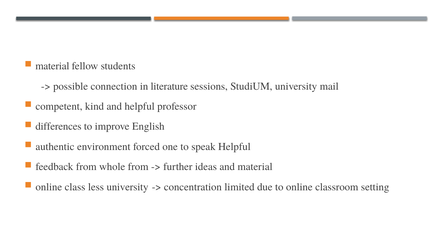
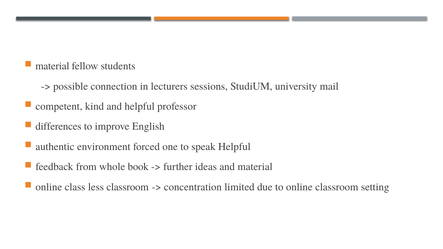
literature: literature -> lecturers (169, 86)
whole from: from -> book (138, 167)
less university: university -> classroom (128, 187)
